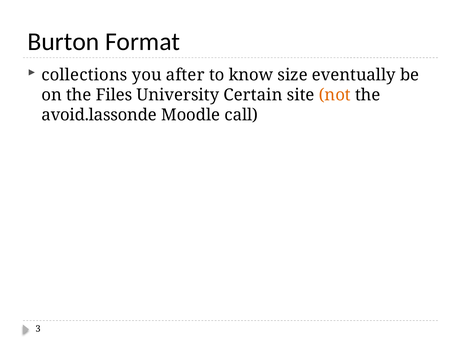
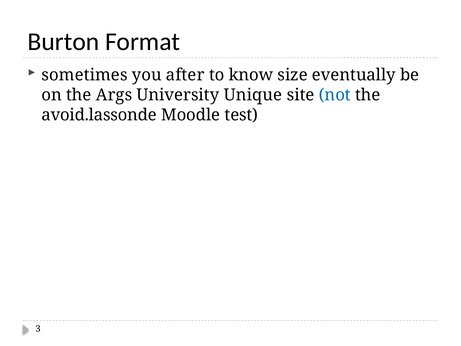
collections: collections -> sometimes (85, 75)
Files: Files -> Args (114, 95)
Certain: Certain -> Unique (253, 95)
not colour: orange -> blue (335, 95)
call: call -> test (241, 115)
